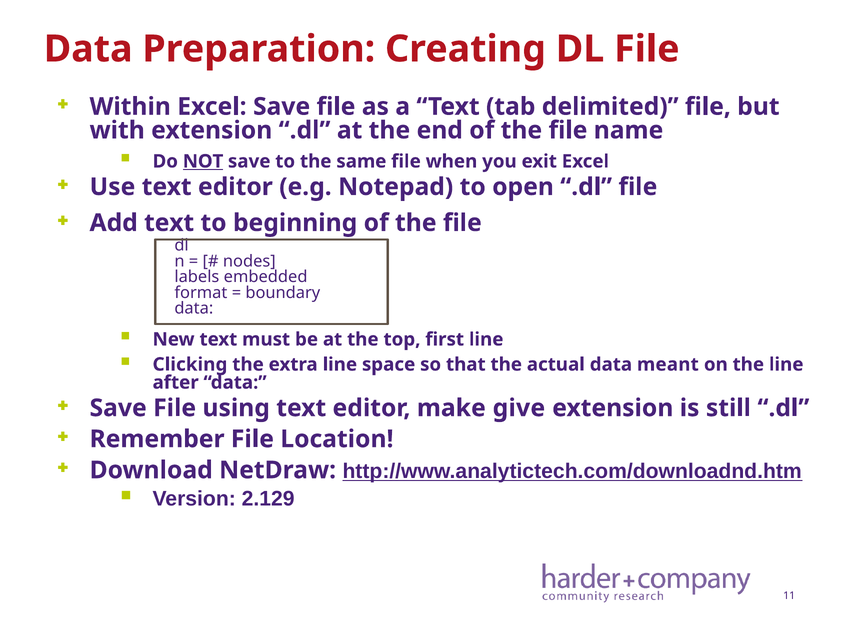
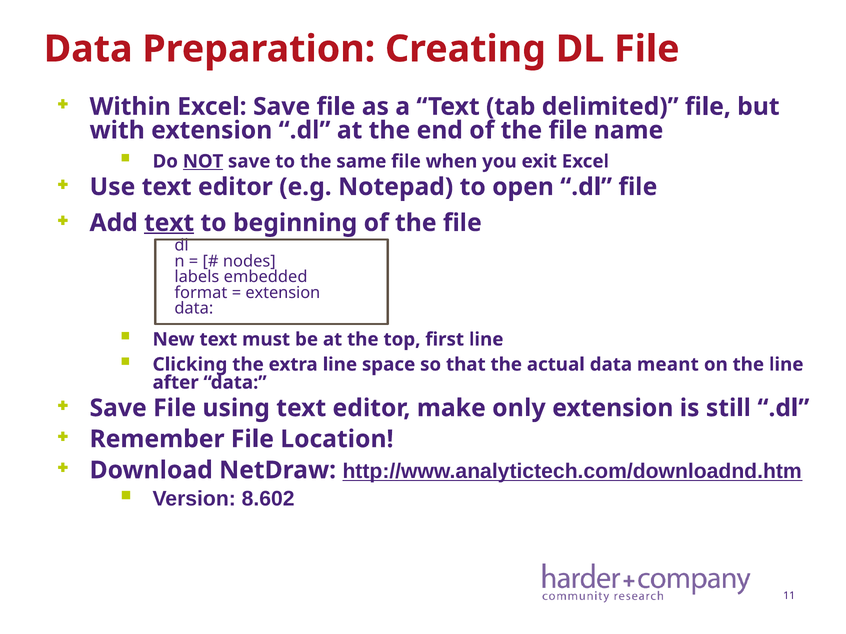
text underline: none -> present (169, 223)
boundary: boundary -> extension (283, 293)
give: give -> only (519, 408)
2.129: 2.129 -> 8.602 (268, 499)
